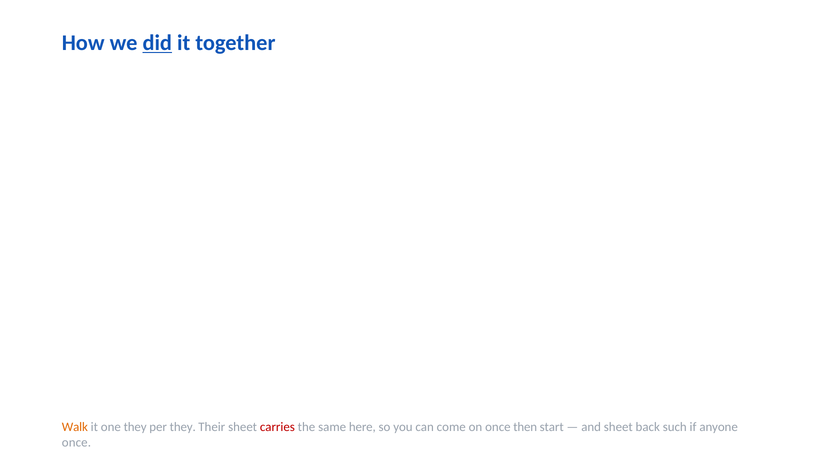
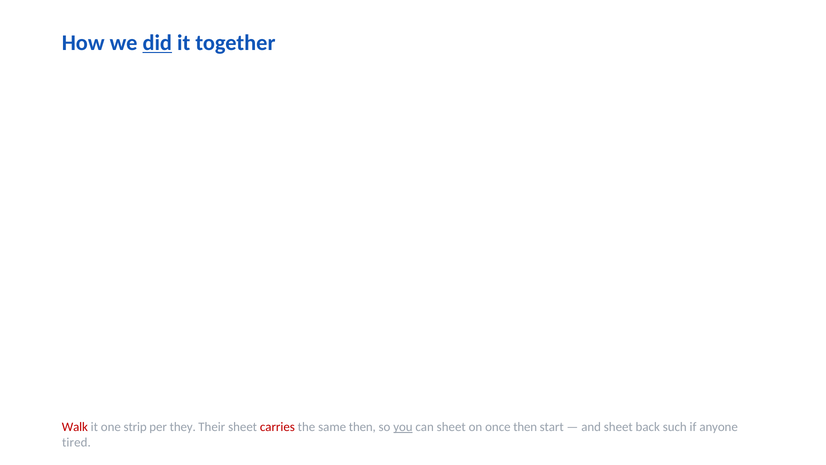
Walk colour: orange -> red (75, 427)
one they: they -> strip (135, 427)
same here: here -> then (362, 427)
you underline: none -> present (403, 427)
can come: come -> sheet (451, 427)
once: once -> tired (76, 442)
